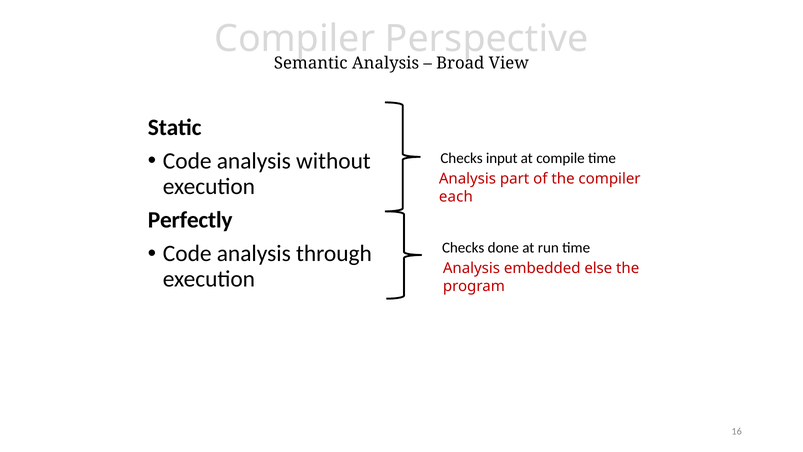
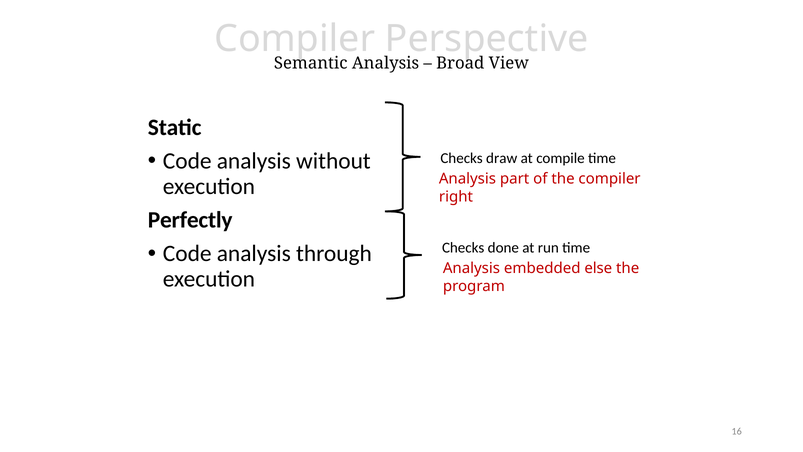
input: input -> draw (502, 158)
each: each -> right (456, 197)
